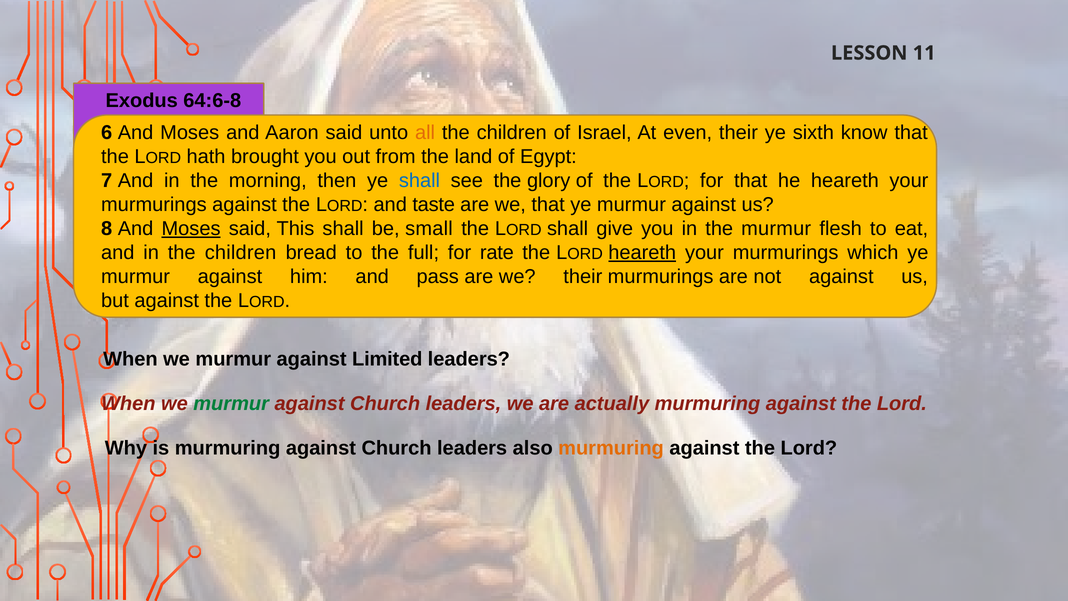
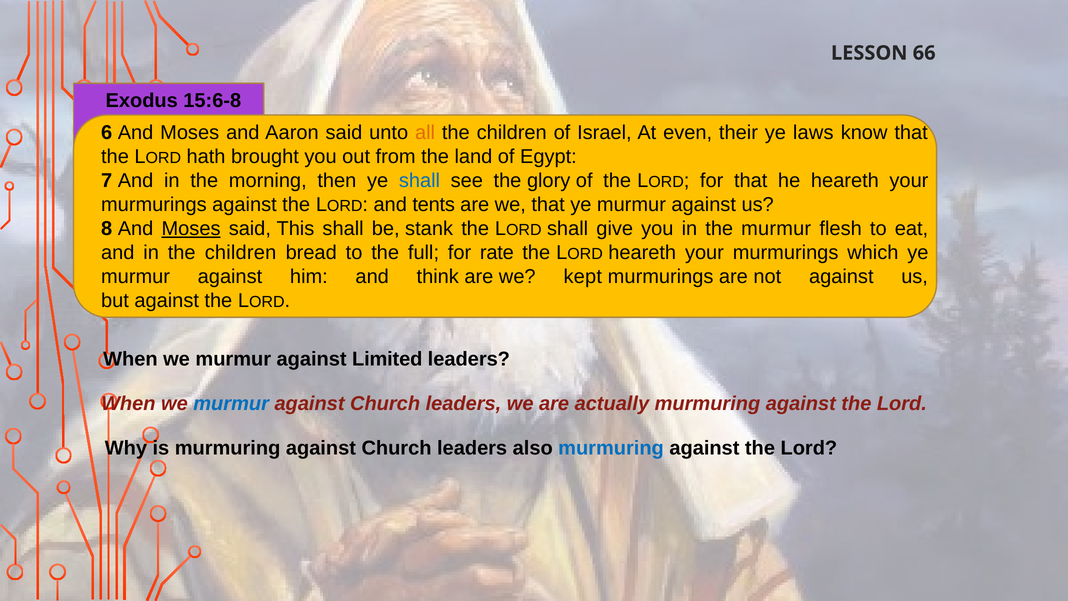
11: 11 -> 66 (924, 53)
64:6-8: 64:6-8 -> 15:6-8 (212, 101)
sixth: sixth -> laws (813, 132)
taste: taste -> tents (434, 204)
small: small -> stank (429, 228)
heareth underline: present -> none (642, 252)
pass: pass -> think (438, 277)
we their: their -> kept (583, 277)
murmur colour: green -> blue (231, 403)
murmuring colour: orange -> blue (611, 448)
